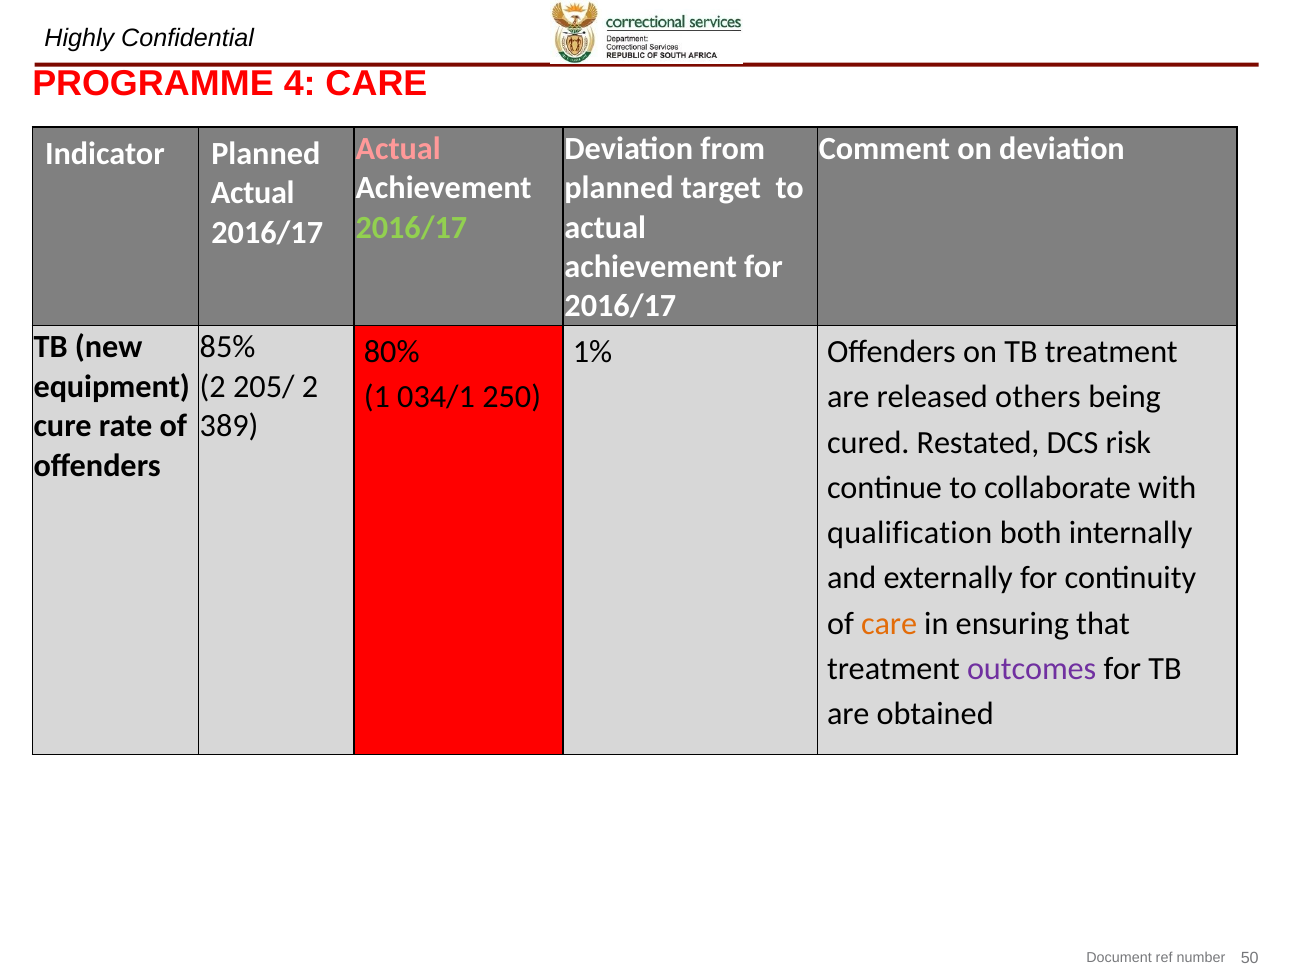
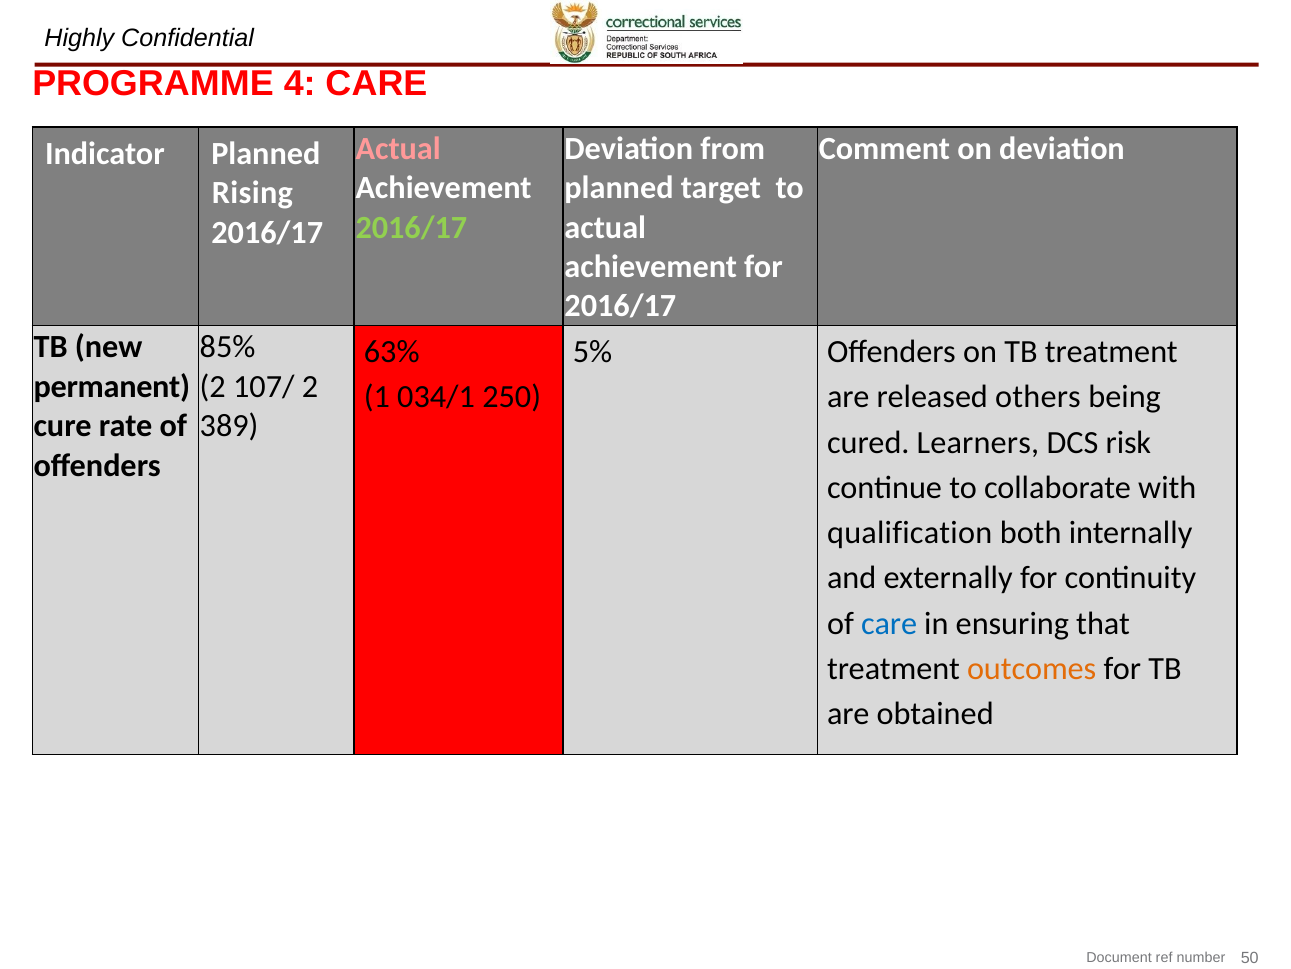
Actual: Actual -> Rising (252, 193)
80%: 80% -> 63% (392, 351)
1%: 1% -> 5% (593, 351)
equipment: equipment -> permanent (112, 386)
205/: 205/ -> 107/ (264, 386)
Restated: Restated -> Learners (978, 442)
care colour: orange -> blue (889, 623)
outcomes colour: purple -> orange (1032, 668)
